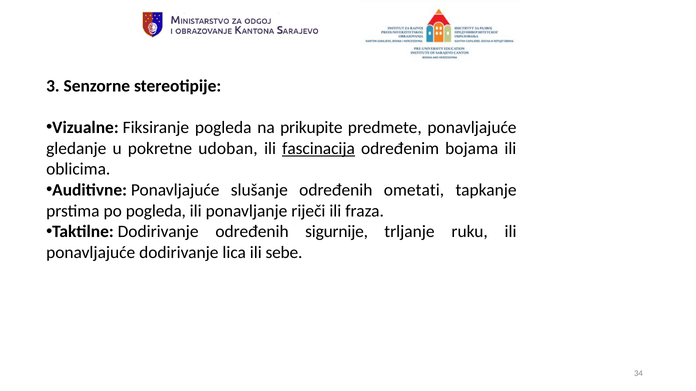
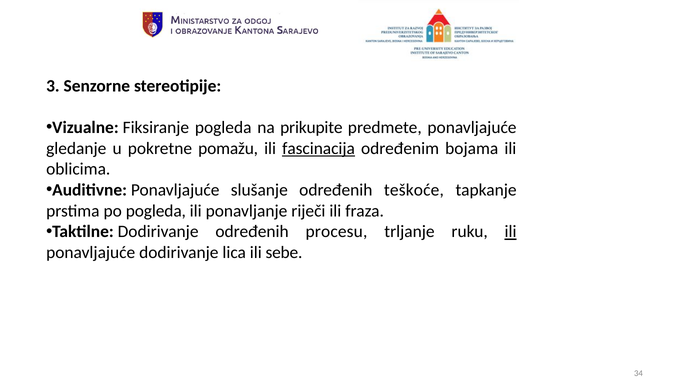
udoban: udoban -> pomažu (228, 149)
ometati: ometati -> teškoće (414, 190)
sigurnije: sigurnije -> procesu (336, 232)
ili underline: none -> present (511, 232)
